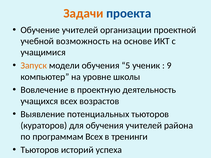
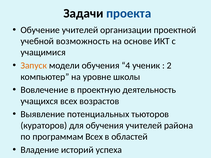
Задачи colour: orange -> black (83, 13)
5: 5 -> 4 (126, 66)
9: 9 -> 2 (169, 66)
тренинги: тренинги -> областей (129, 137)
Тьюторов: Тьюторов -> Владение (40, 150)
